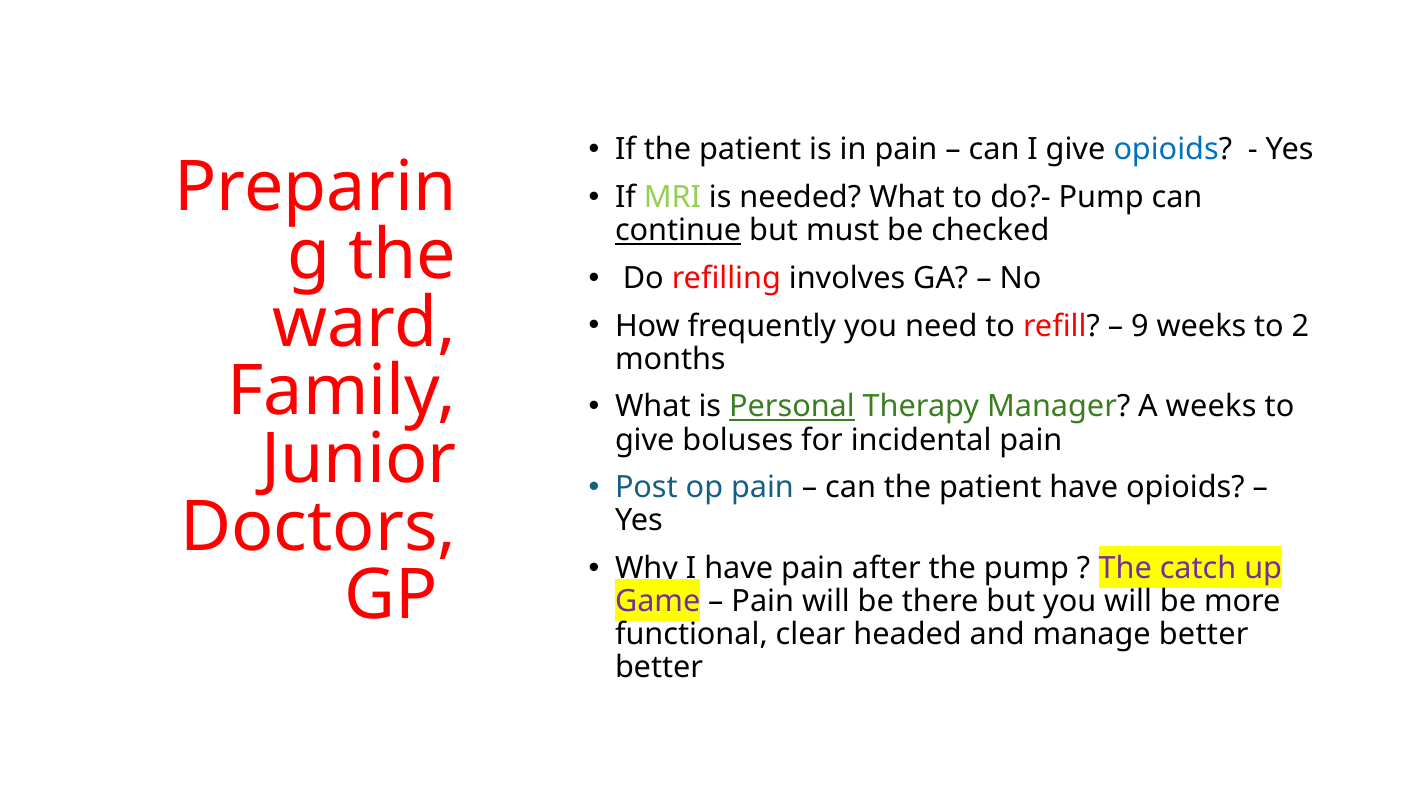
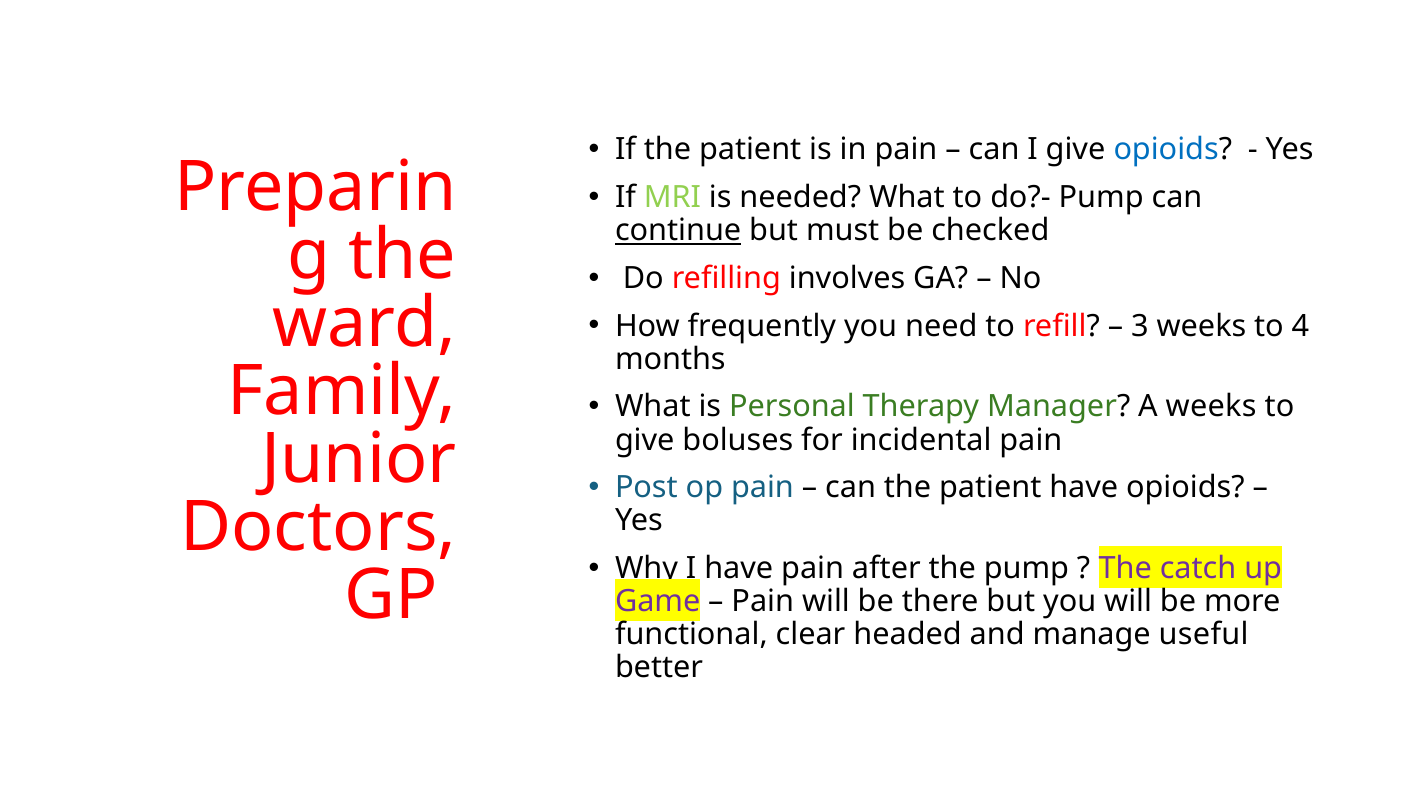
9: 9 -> 3 (1140, 326)
2: 2 -> 4 (1300, 326)
Personal underline: present -> none (792, 407)
manage better: better -> useful (1204, 635)
